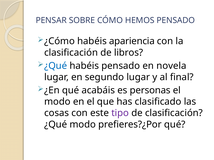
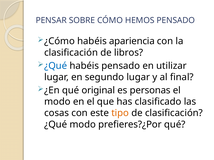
novela: novela -> utilizar (171, 66)
acabáis: acabáis -> original (98, 91)
tipo colour: purple -> orange (120, 113)
